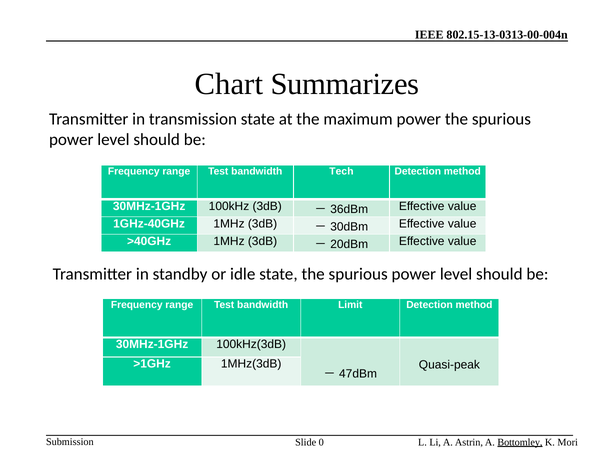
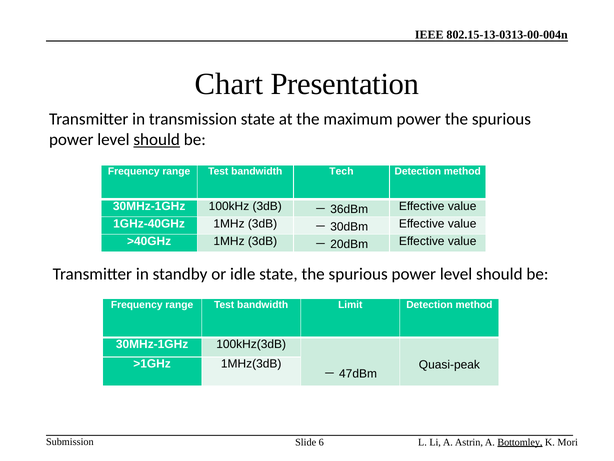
Summarizes: Summarizes -> Presentation (345, 84)
should underline: none -> present (157, 139)
0: 0 -> 6 (321, 442)
